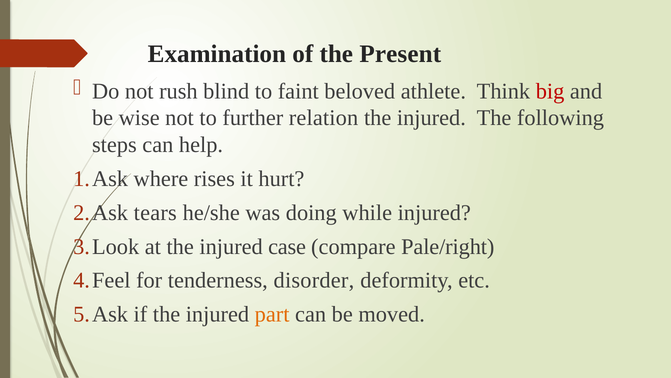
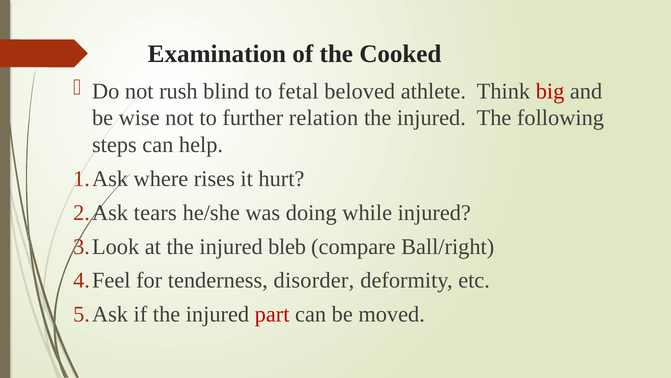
Present: Present -> Cooked (400, 54)
faint: faint -> fetal (298, 91)
case: case -> bleb (287, 246)
Pale/right: Pale/right -> Ball/right (448, 246)
part colour: orange -> red (272, 314)
